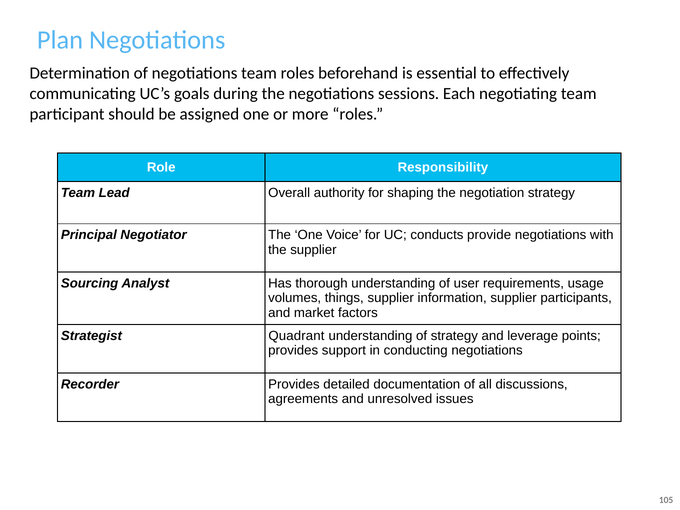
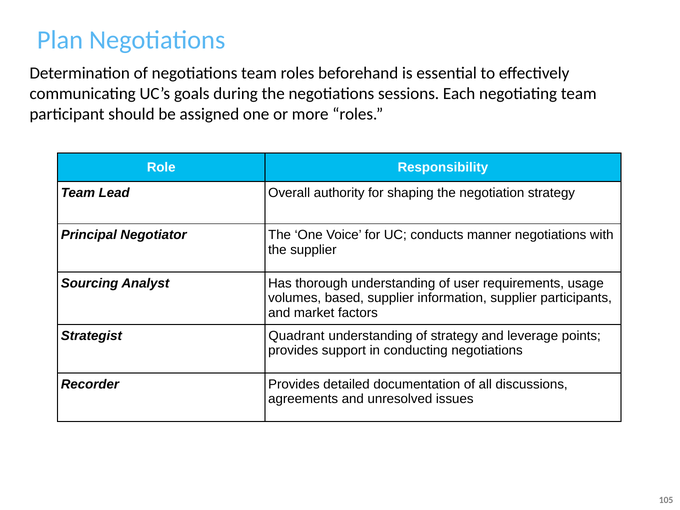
provide: provide -> manner (489, 235)
things: things -> based (344, 298)
